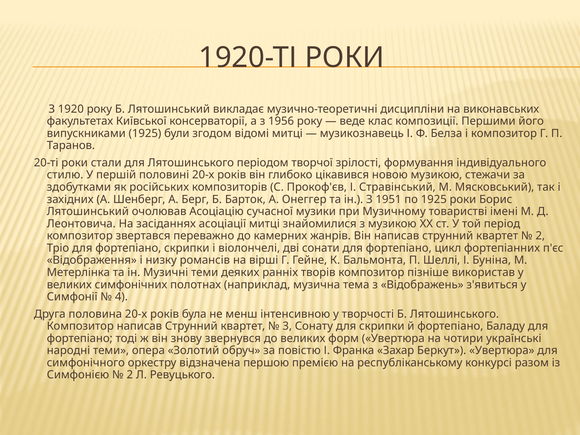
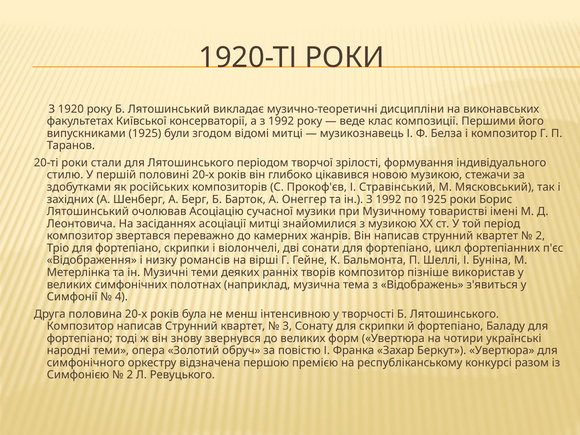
а з 1956: 1956 -> 1992 (281, 121)
ін З 1951: 1951 -> 1992 (389, 199)
